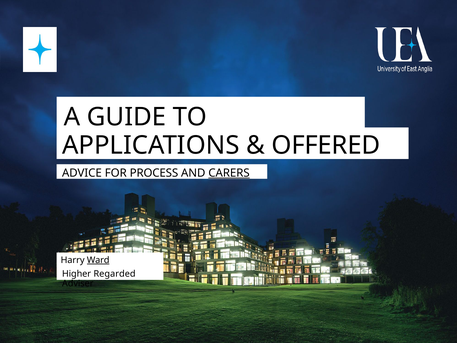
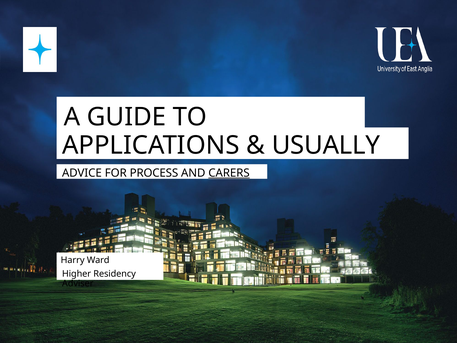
OFFERED: OFFERED -> USUALLY (326, 145)
Ward underline: present -> none (98, 260)
Regarded: Regarded -> Residency (115, 273)
